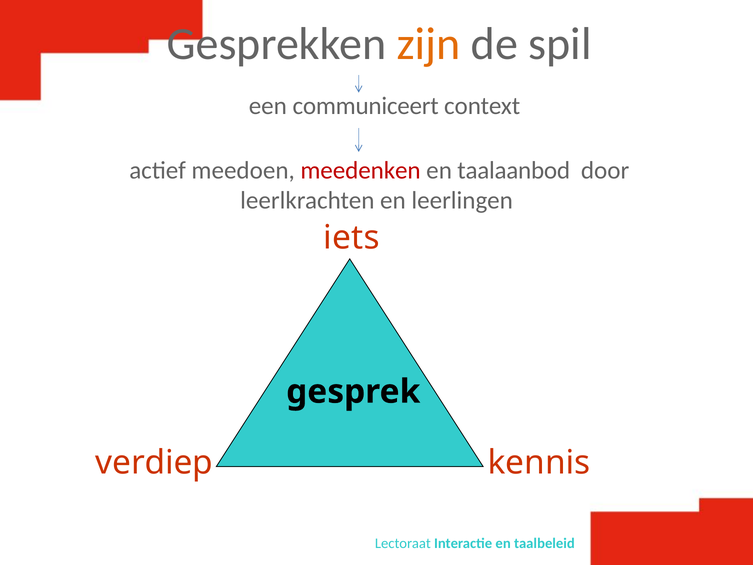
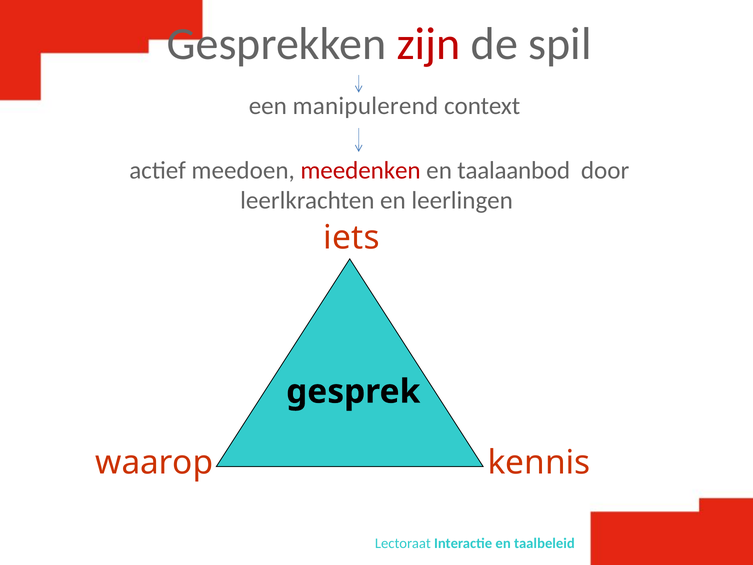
zijn colour: orange -> red (429, 44)
communiceert: communiceert -> manipulerend (365, 106)
verdiep: verdiep -> waarop (154, 463)
